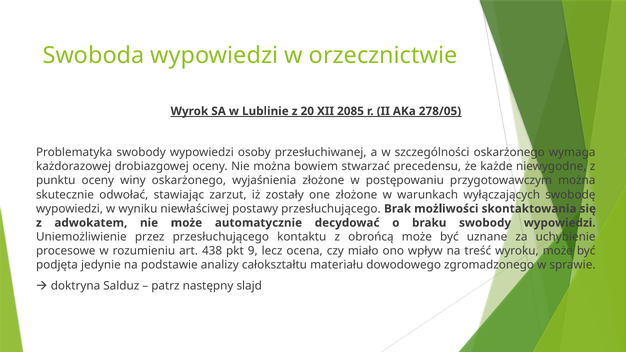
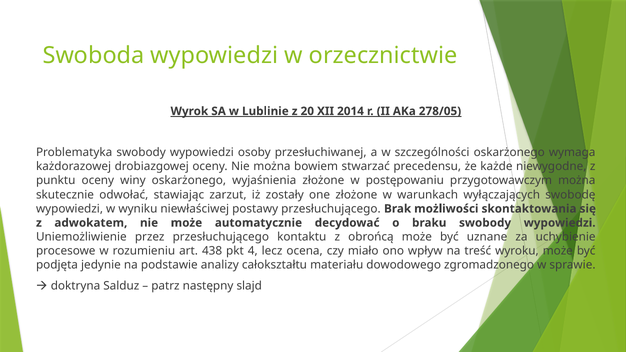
2085: 2085 -> 2014 (350, 111)
9: 9 -> 4 (253, 251)
